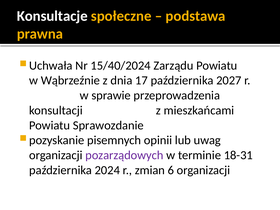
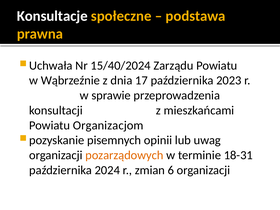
2027: 2027 -> 2023 (229, 80)
Sprawozdanie: Sprawozdanie -> Organizacjom (108, 125)
pozarządowych colour: purple -> orange (124, 155)
